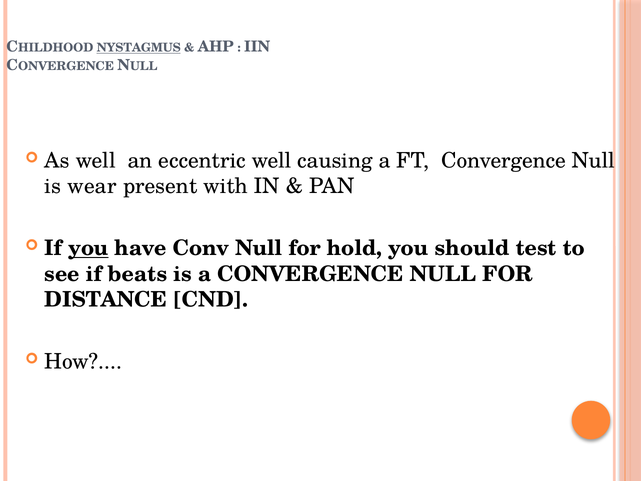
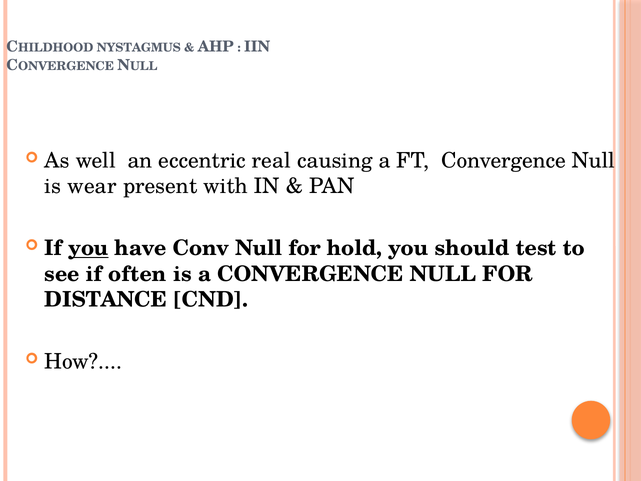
NYSTAGMUS underline: present -> none (139, 48)
eccentric well: well -> real (271, 161)
beats: beats -> often (138, 274)
